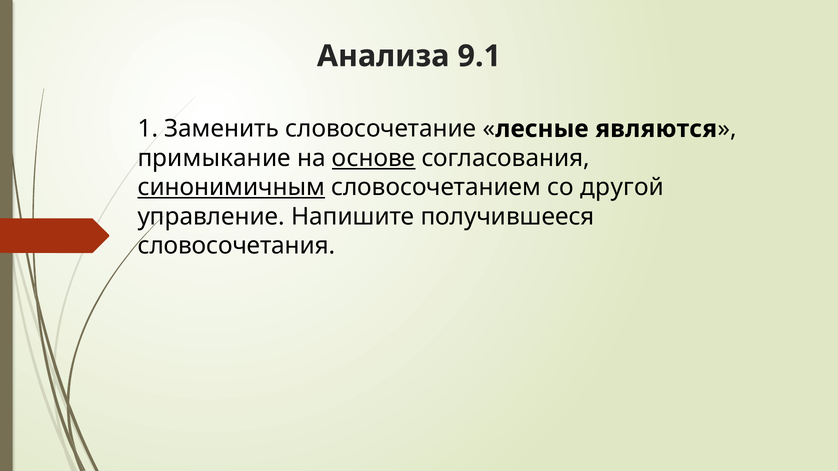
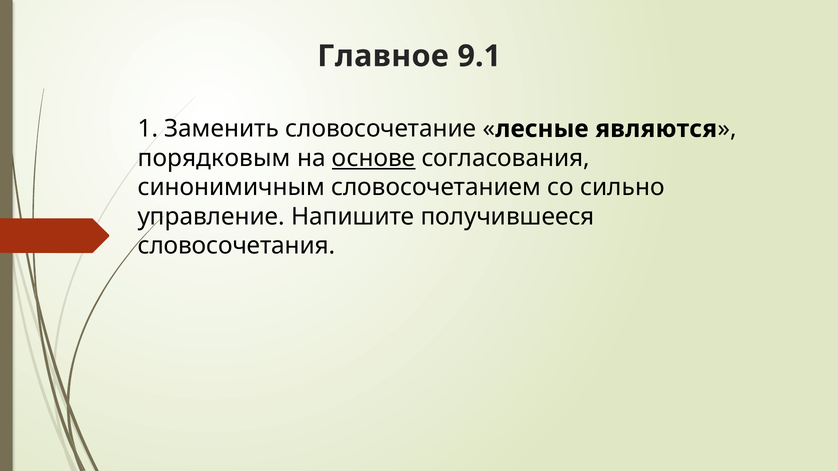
Анализа: Анализа -> Главное (383, 56)
примыкание: примыкание -> порядковым (214, 158)
синонимичным underline: present -> none (231, 188)
другой: другой -> сильно (622, 188)
